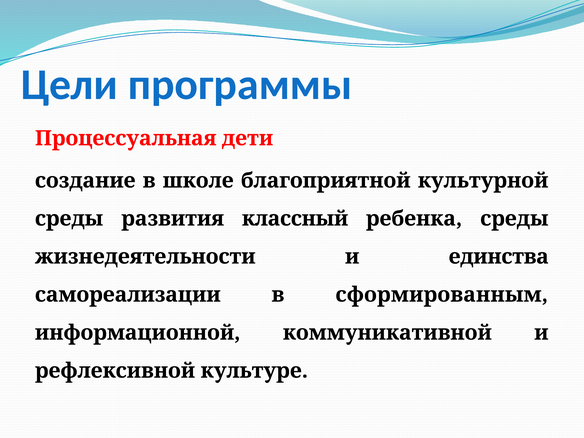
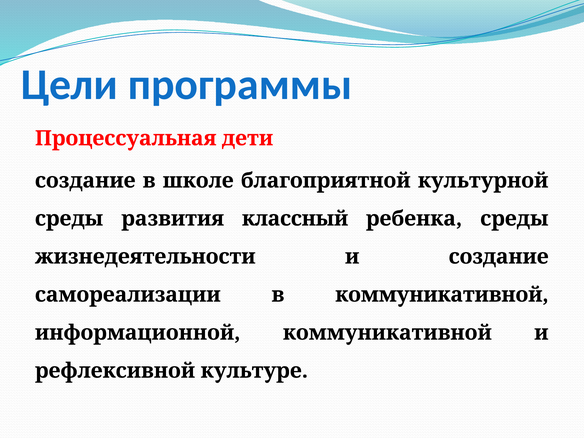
и единства: единства -> создание (499, 257)
в сформированным: сформированным -> коммуникативной (442, 295)
